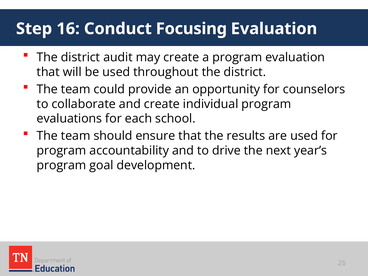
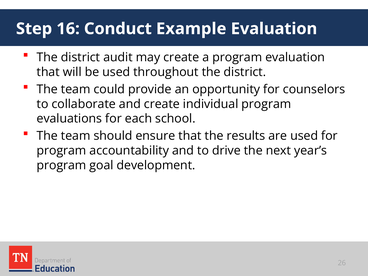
Focusing: Focusing -> Example (191, 29)
